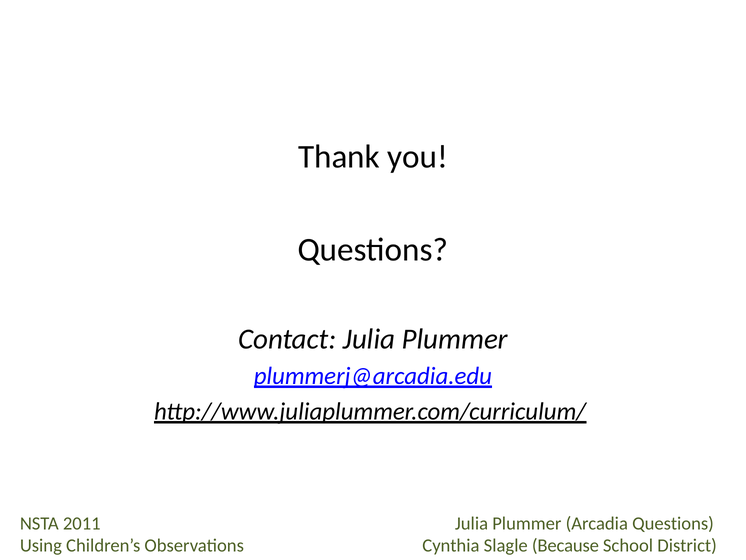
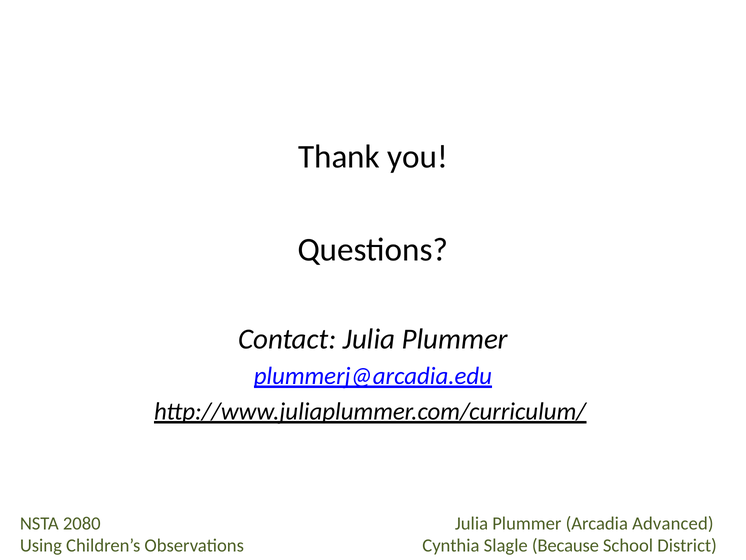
2011: 2011 -> 2080 (82, 523)
Arcadia Questions: Questions -> Advanced (673, 523)
